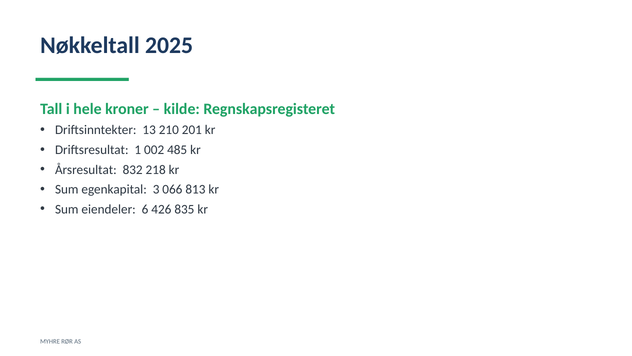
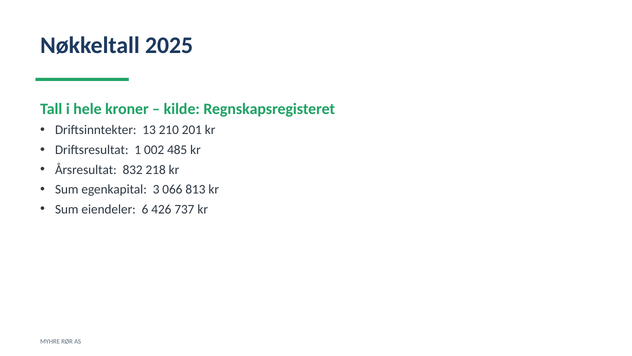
835: 835 -> 737 (184, 209)
